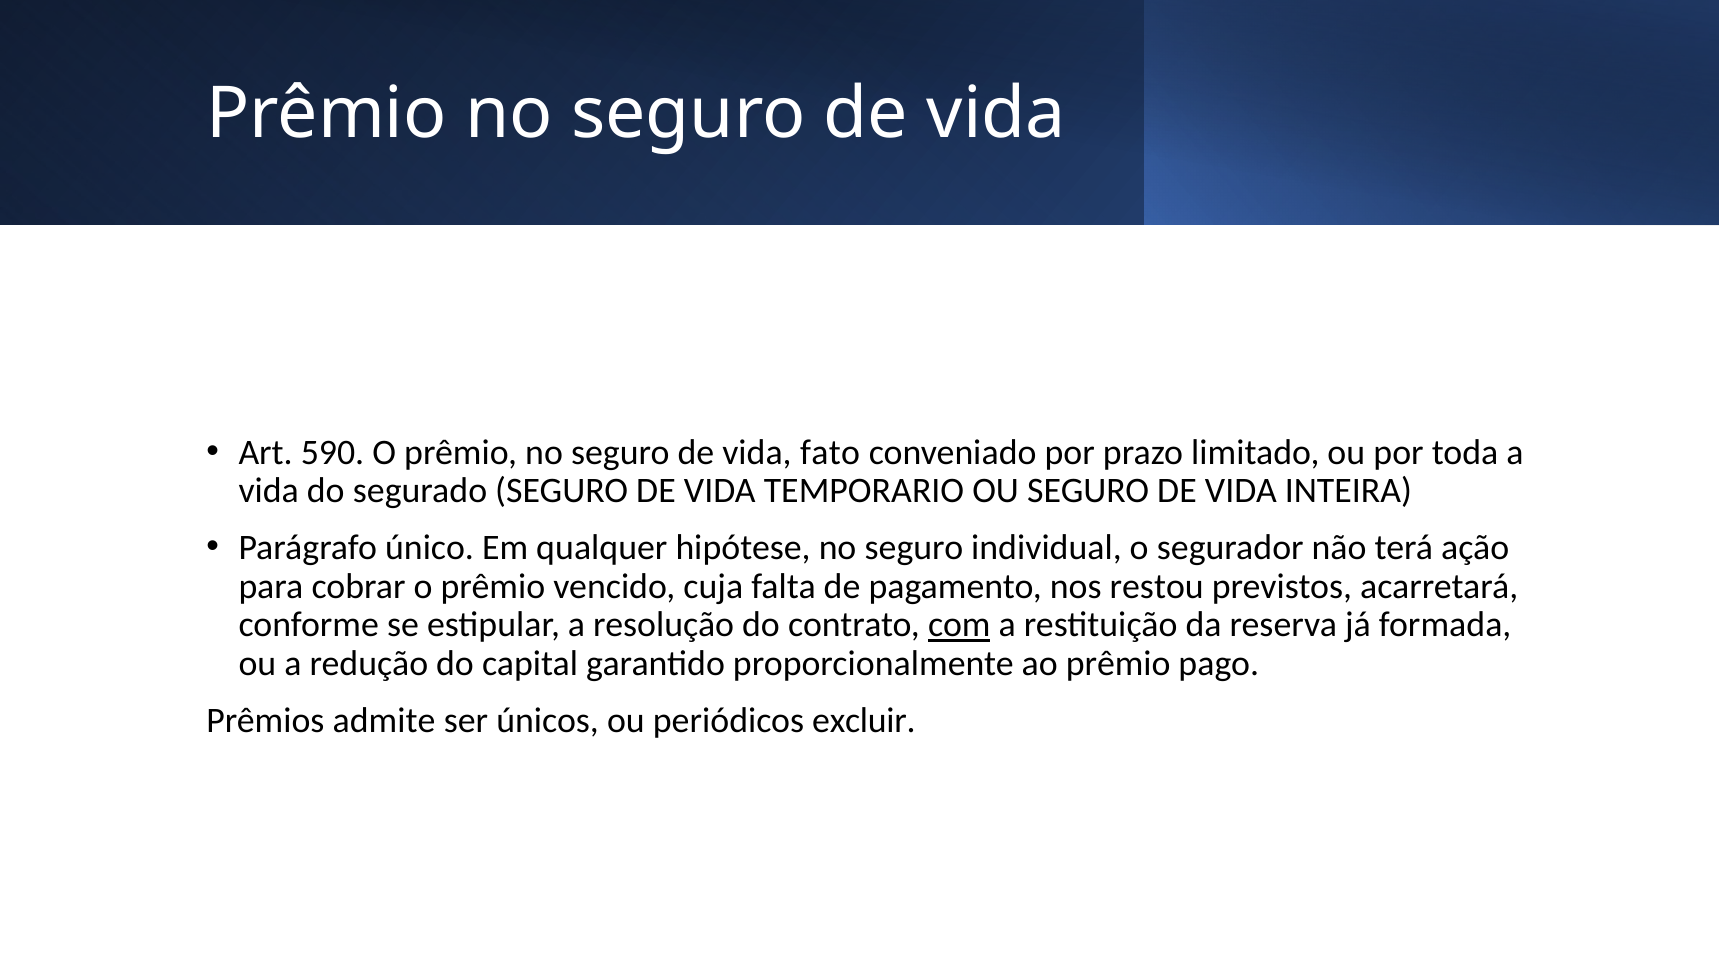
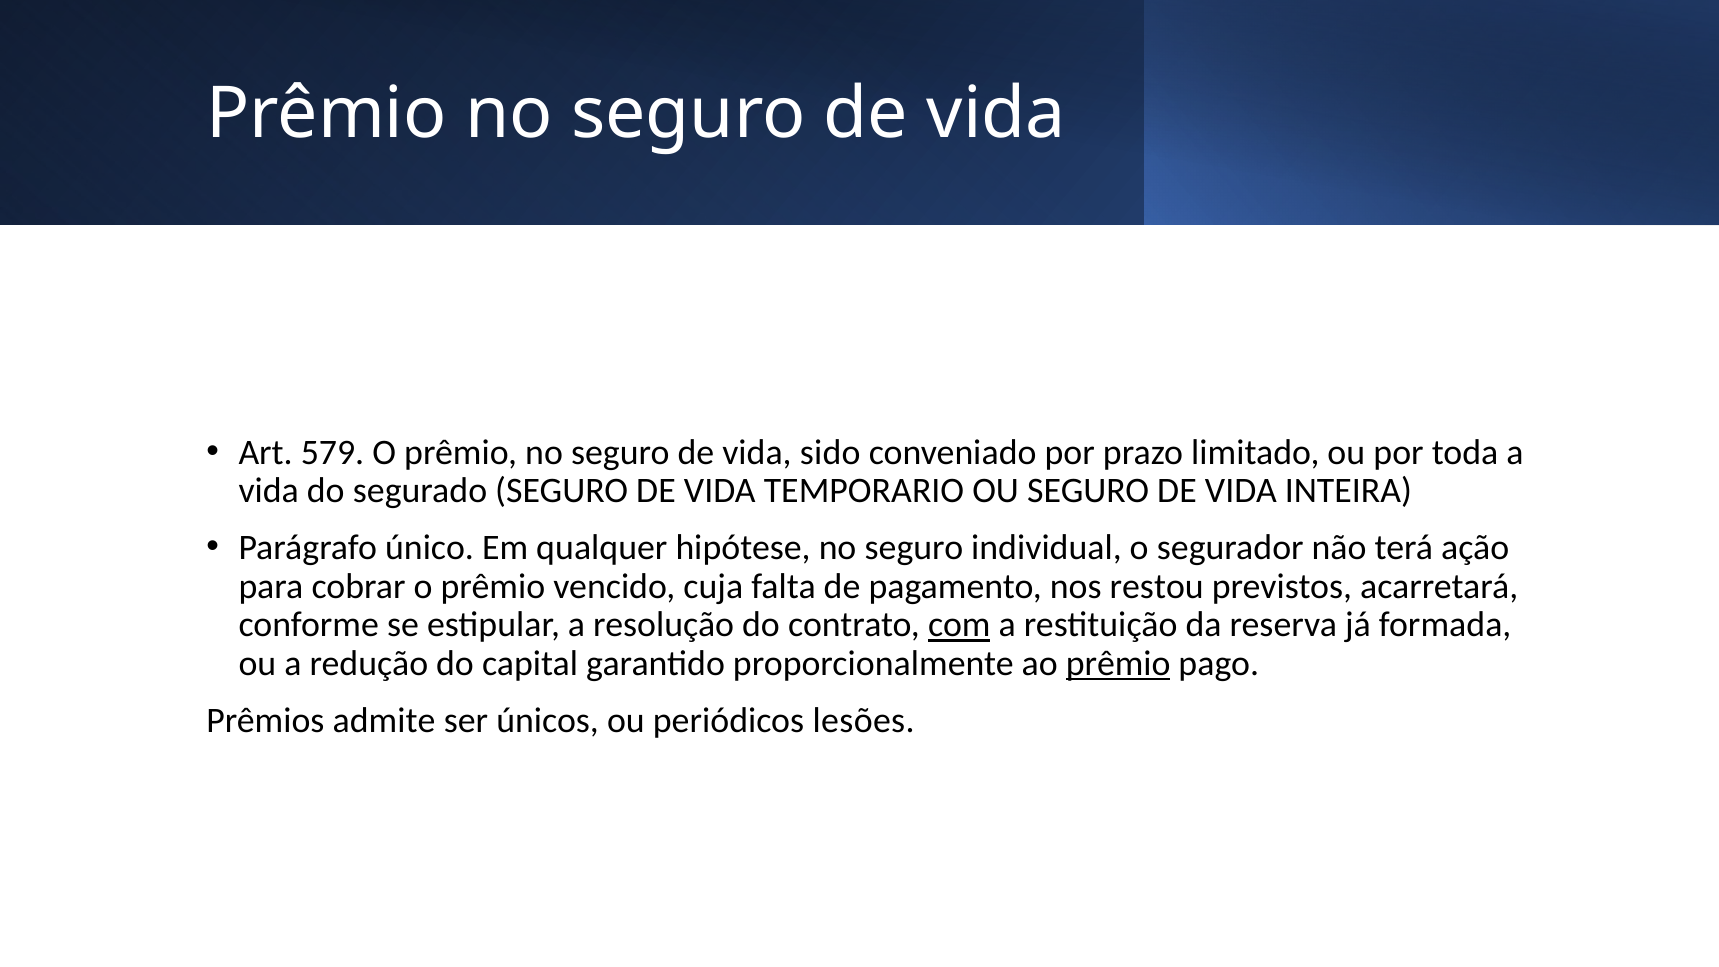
590: 590 -> 579 (333, 452)
fato: fato -> sido (830, 452)
prêmio underline: none -> present (1118, 664)
excluir: excluir -> lesões (864, 720)
